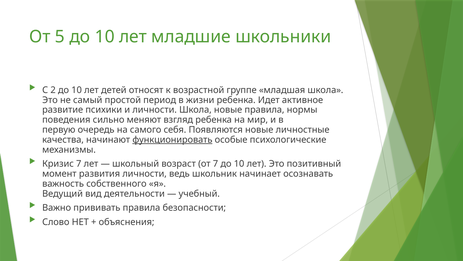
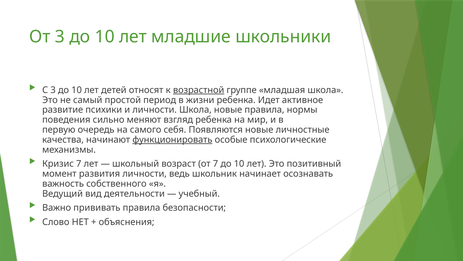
От 5: 5 -> 3 (60, 37)
С 2: 2 -> 3 (53, 90)
возрастной underline: none -> present (199, 90)
